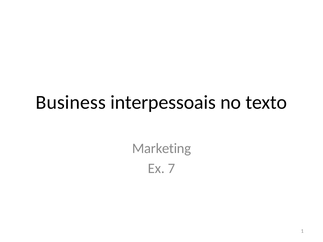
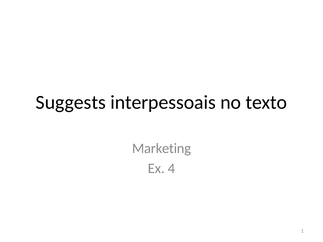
Business: Business -> Suggests (71, 103)
7: 7 -> 4 (171, 169)
